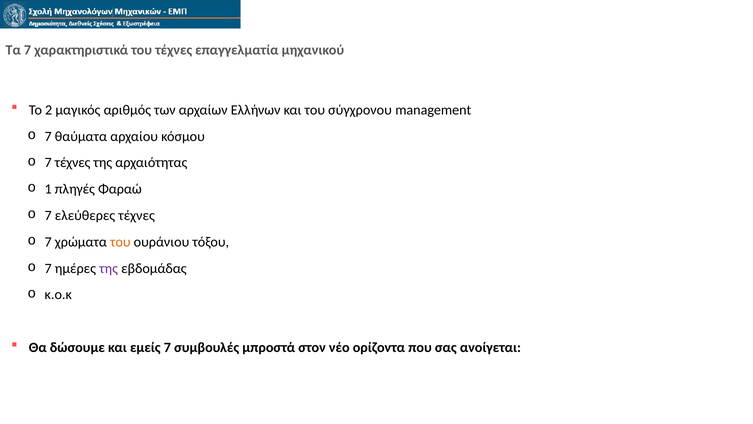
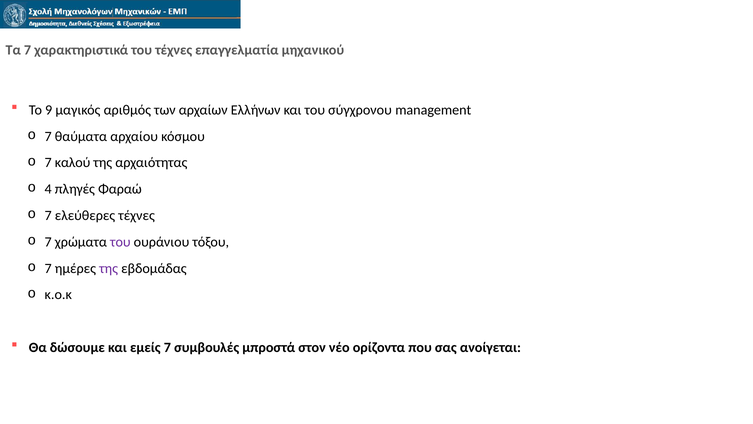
2: 2 -> 9 (49, 110)
7 τέχνες: τέχνες -> καλού (73, 163)
1: 1 -> 4 (48, 189)
του colour: orange -> purple (120, 242)
